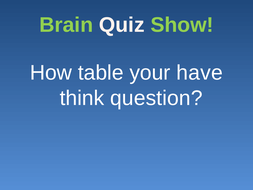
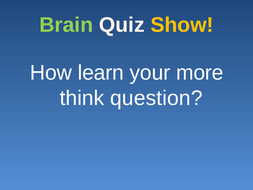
Show colour: light green -> yellow (182, 25)
table: table -> learn (101, 73)
have: have -> more (200, 73)
